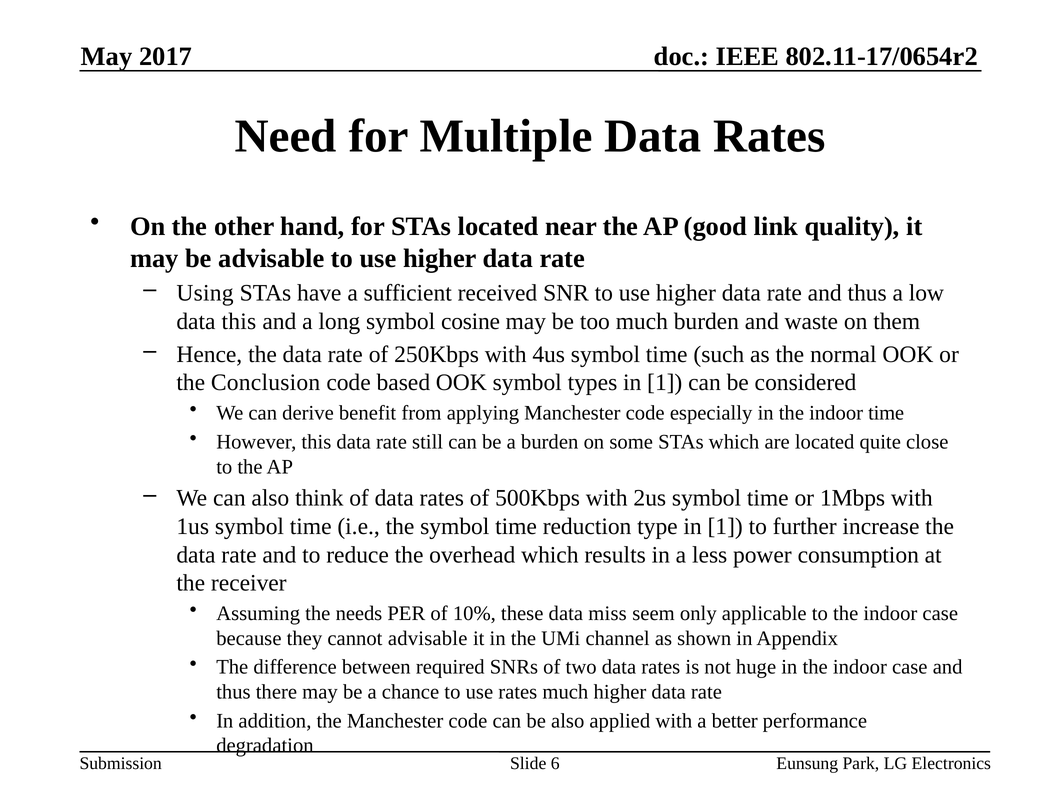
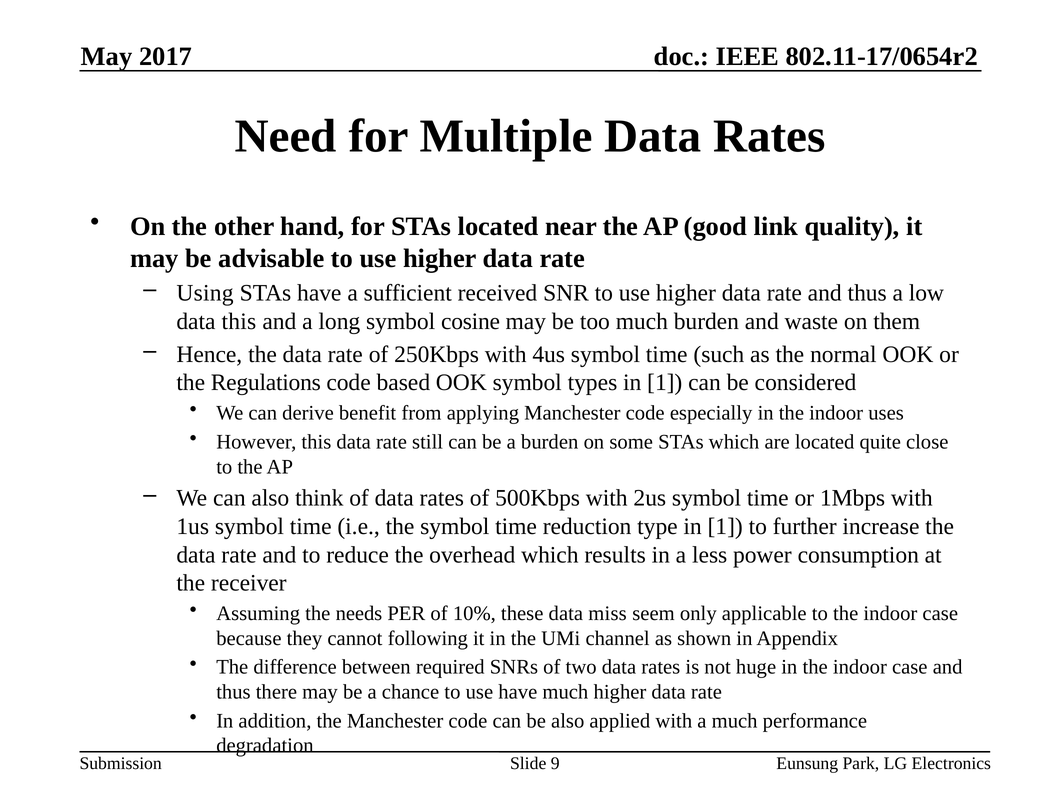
Conclusion: Conclusion -> Regulations (266, 382)
indoor time: time -> uses (886, 413)
cannot advisable: advisable -> following (428, 638)
use rates: rates -> have (518, 692)
a better: better -> much (735, 721)
6: 6 -> 9 (555, 763)
